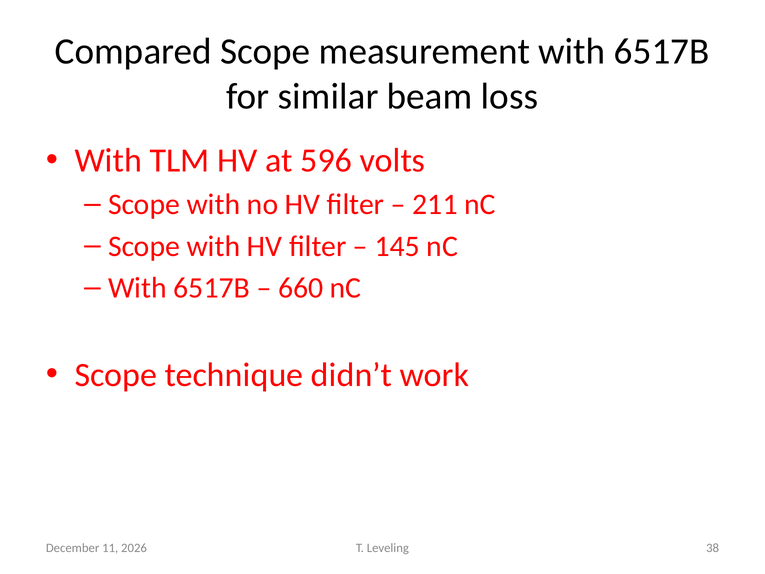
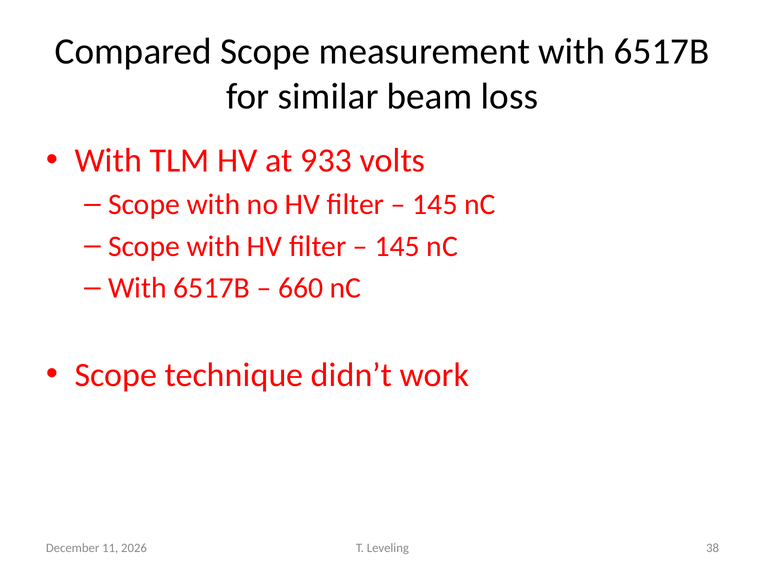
596: 596 -> 933 (326, 160)
211: 211 -> 145 (435, 204)
